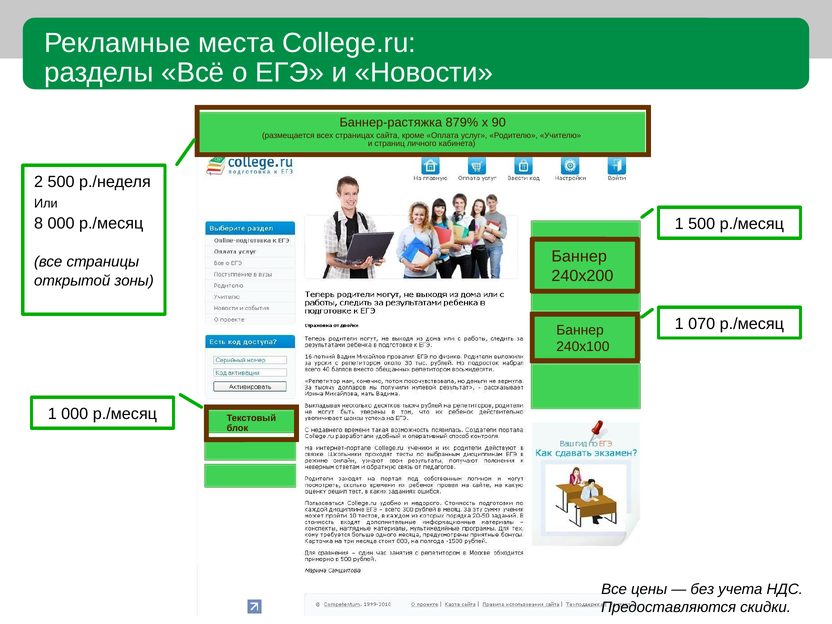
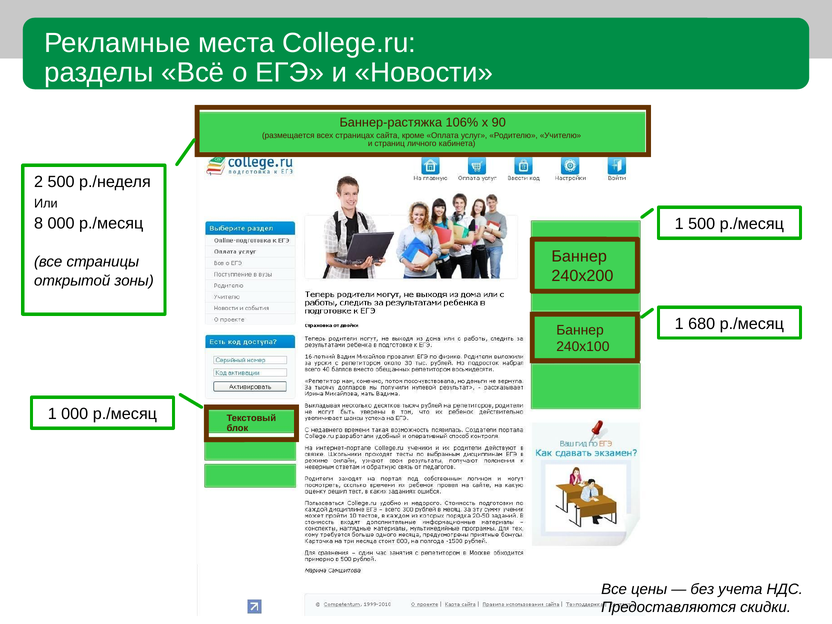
879%: 879% -> 106% (462, 122)
070: 070 -> 680 (702, 324)
